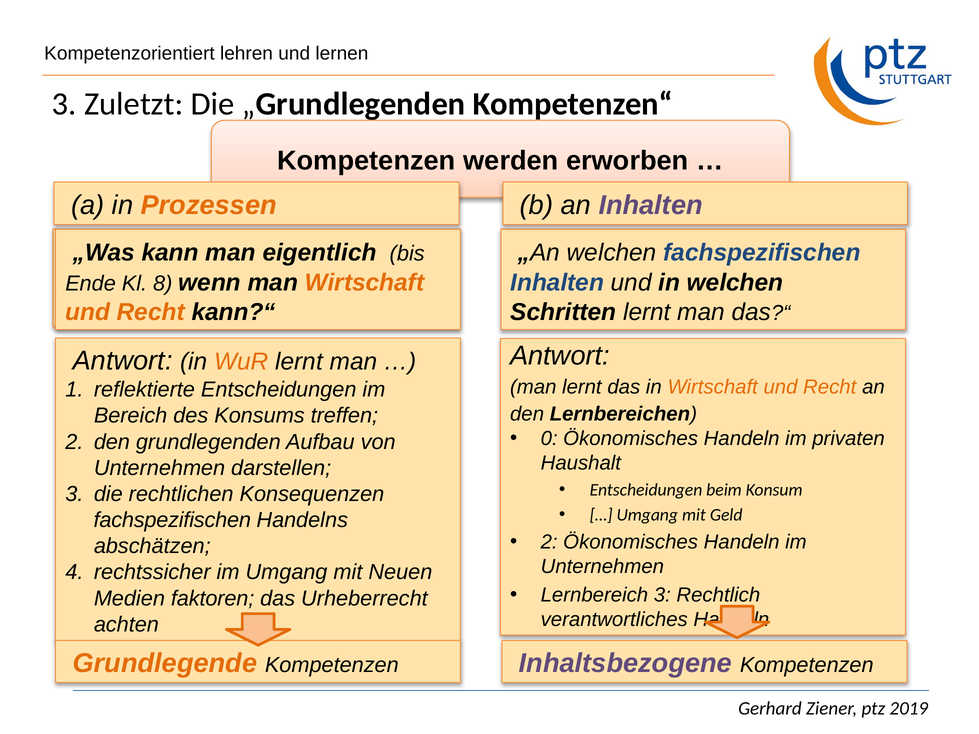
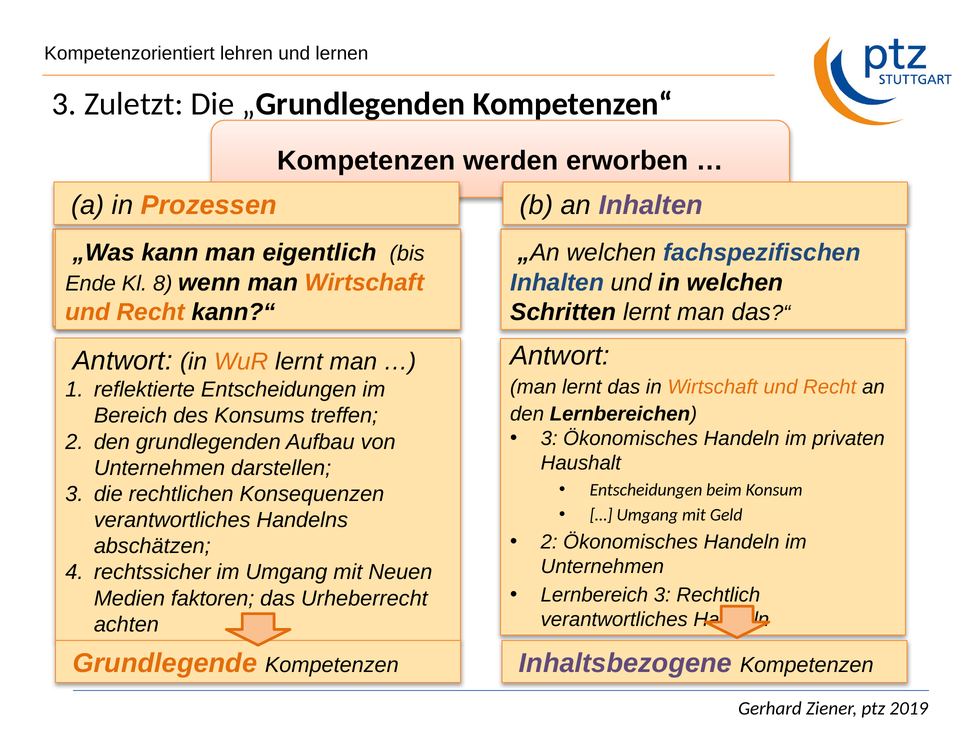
0: 0 -> 3 (549, 439)
fachspezifischen: fachspezifischen -> verantwortliches (172, 520)
